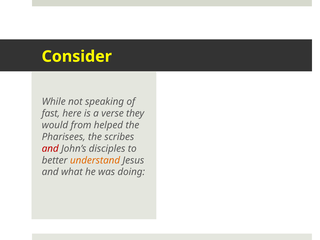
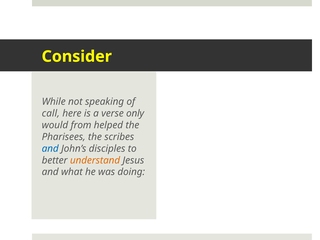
fast: fast -> call (51, 113)
they: they -> only (135, 113)
and colour: red -> blue (50, 149)
